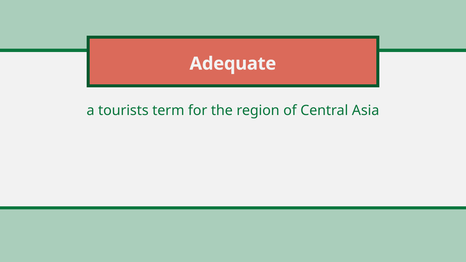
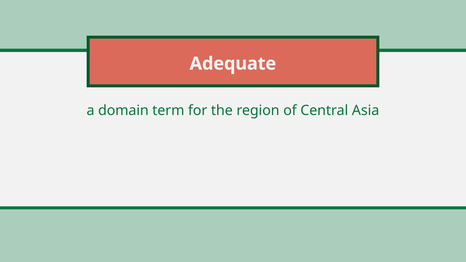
tourists: tourists -> domain (123, 111)
